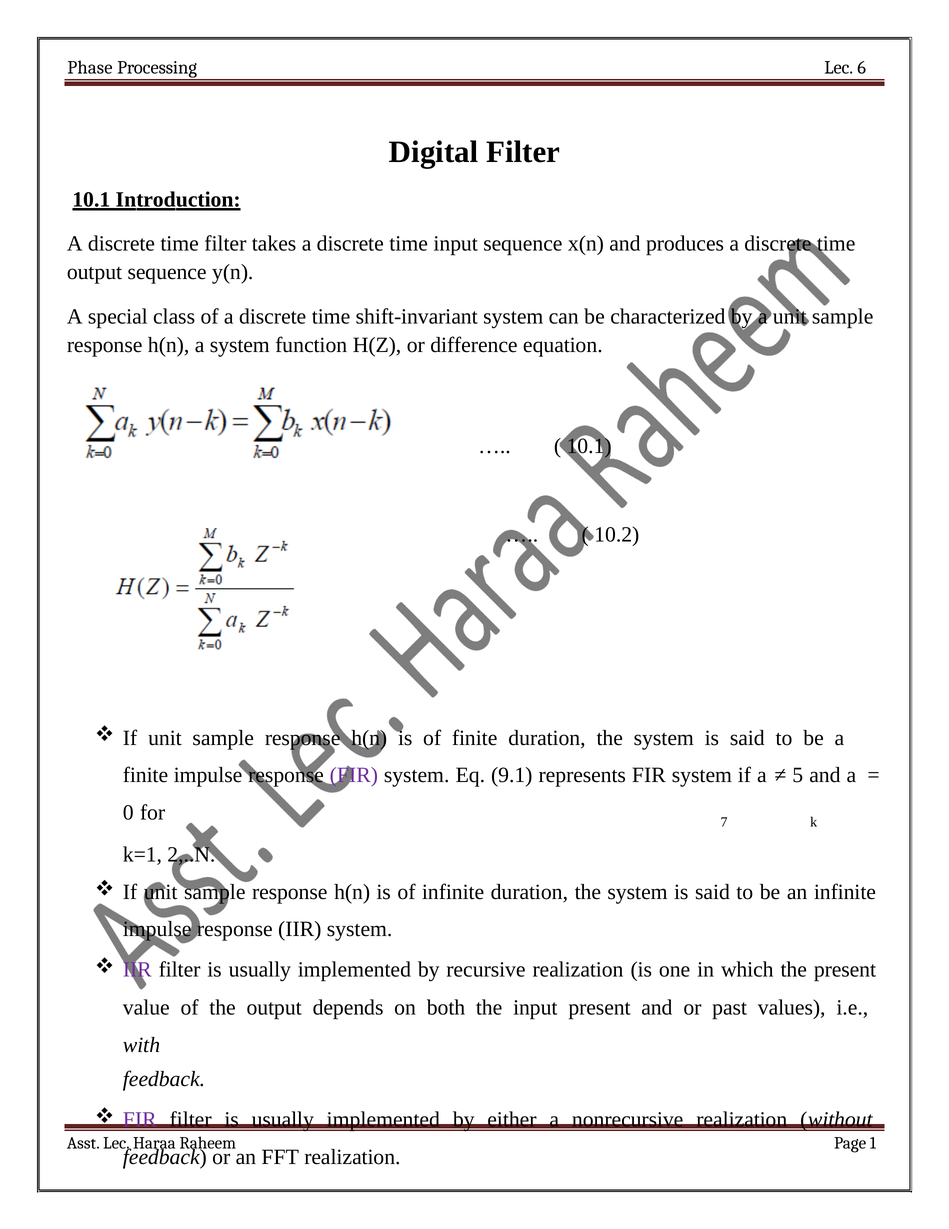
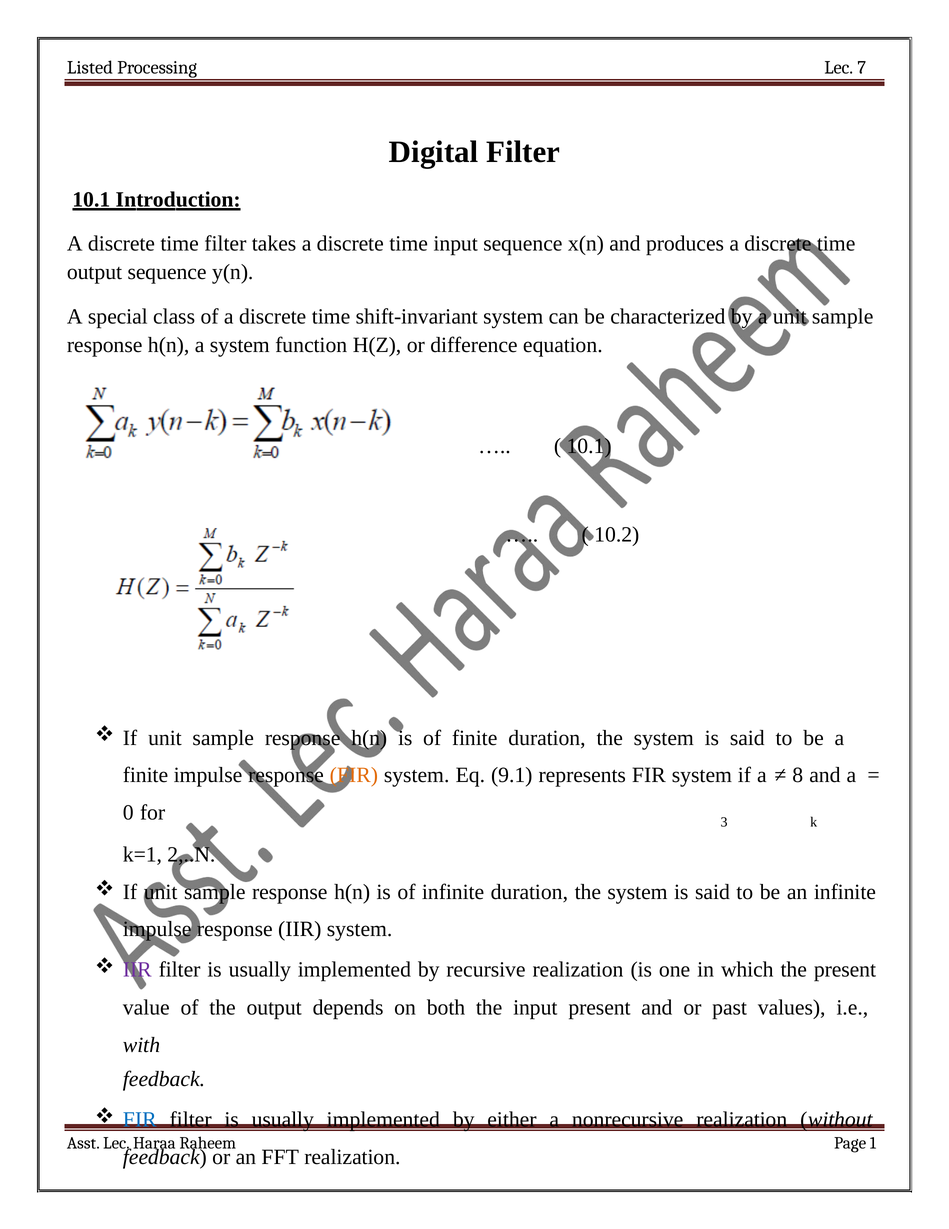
Phase: Phase -> Listed (90, 67)
6: 6 -> 7 (862, 67)
FIR colour: purple -> orange (354, 775)
5: 5 -> 8 (798, 775)
7: 7 -> 3 (724, 821)
FIR colour: purple -> blue (140, 1119)
